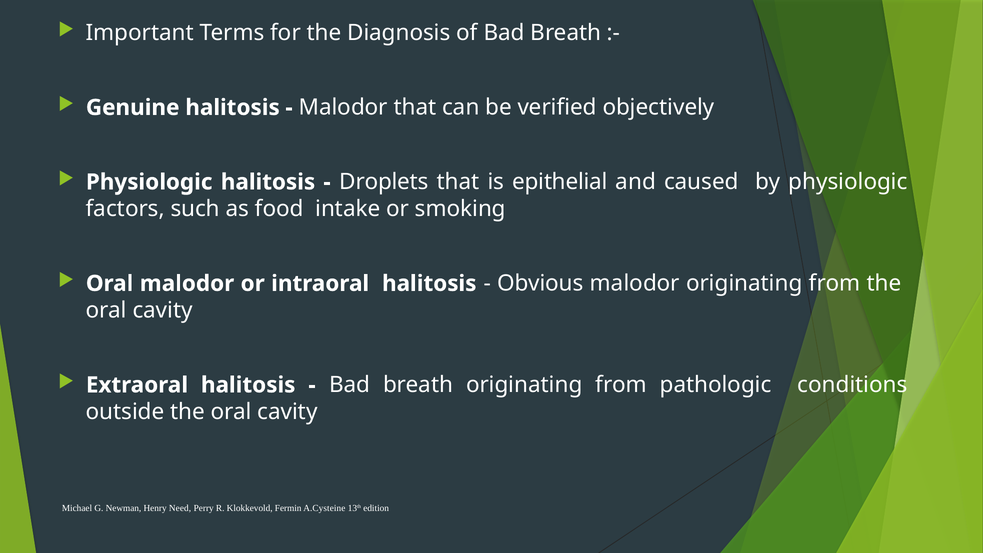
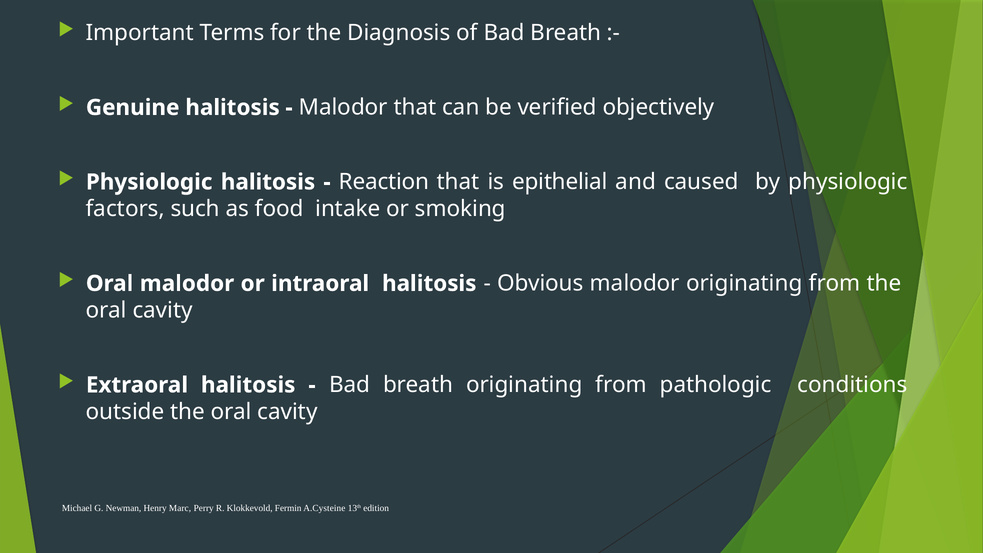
Droplets: Droplets -> Reaction (384, 182)
Need: Need -> Marc (180, 508)
